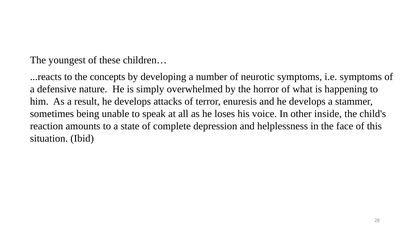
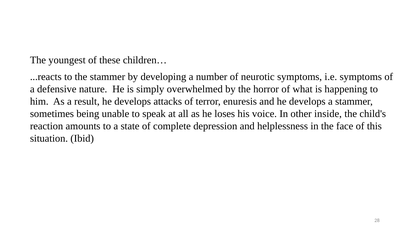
the concepts: concepts -> stammer (108, 77)
